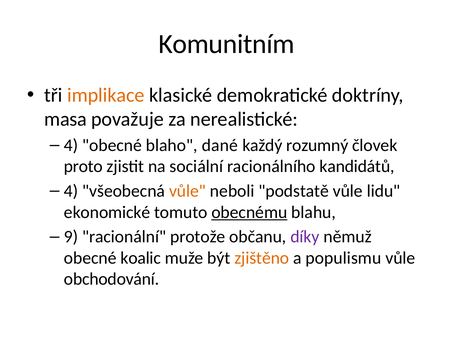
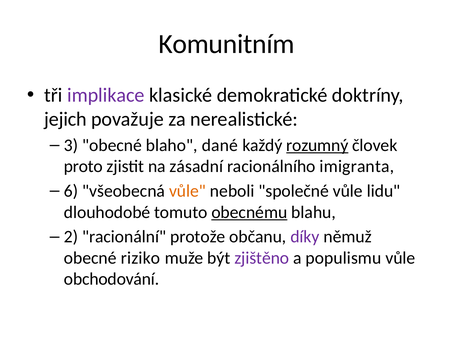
implikace colour: orange -> purple (106, 95)
masa: masa -> jejich (65, 119)
4: 4 -> 3 (71, 145)
rozumný underline: none -> present (317, 145)
sociální: sociální -> zásadní (196, 166)
kandidátů: kandidátů -> imigranta (357, 166)
4: 4 -> 6 (71, 191)
podstatě: podstatě -> společné (294, 191)
ekonomické: ekonomické -> dlouhodobé (107, 212)
9: 9 -> 2 (71, 237)
koalic: koalic -> riziko (141, 258)
zjištěno colour: orange -> purple (262, 258)
